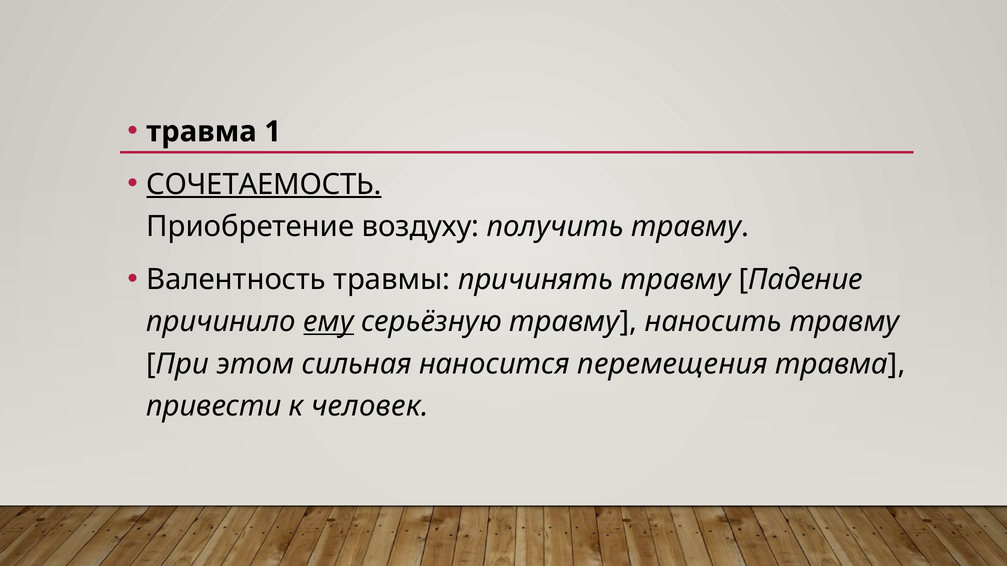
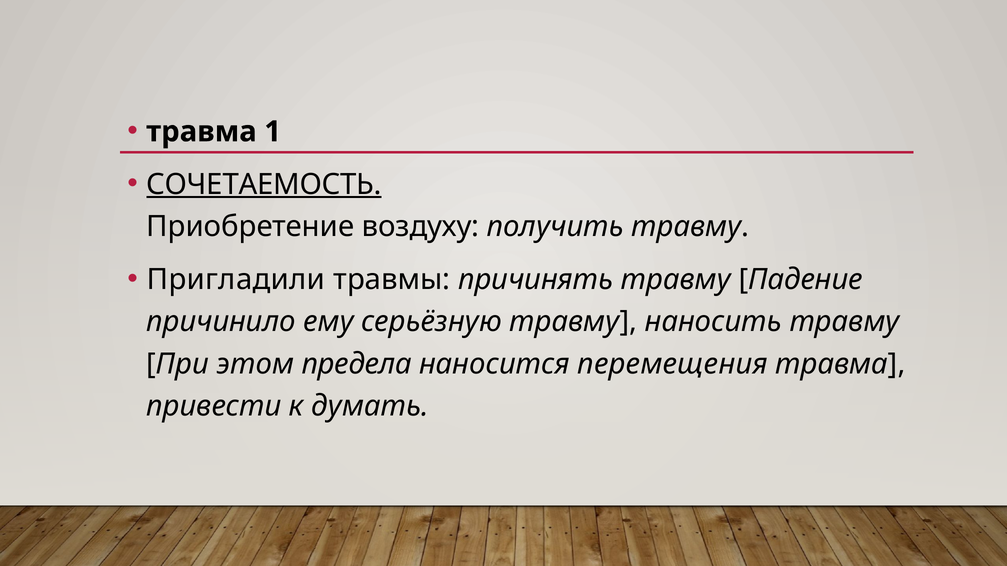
Валентность: Валентность -> Пригладили (236, 280)
ему underline: present -> none (329, 322)
сильная: сильная -> предела (357, 364)
человек: человек -> думать (370, 407)
